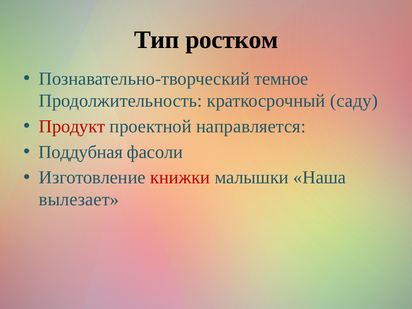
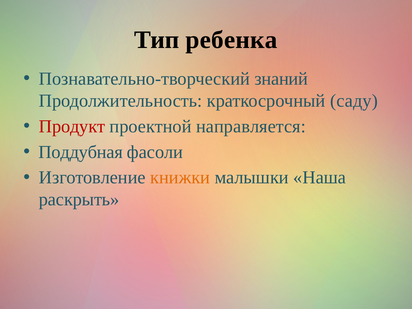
ростком: ростком -> ребенка (232, 40)
темное: темное -> знаний (281, 79)
книжки colour: red -> orange (180, 178)
вылезает: вылезает -> раскрыть (79, 200)
